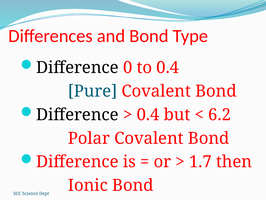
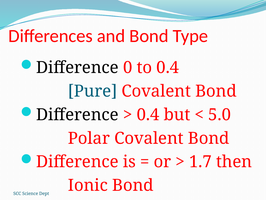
6.2: 6.2 -> 5.0 (220, 114)
